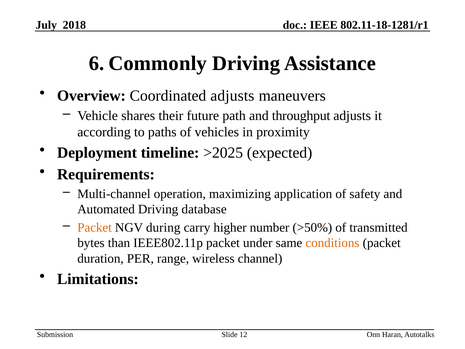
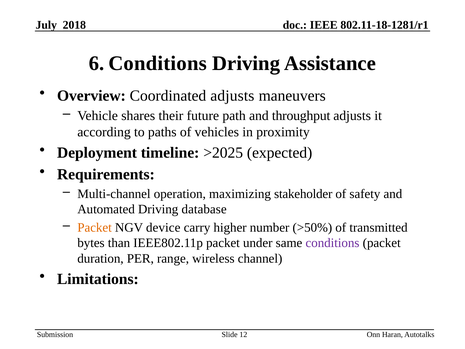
6 Commonly: Commonly -> Conditions (158, 63)
application: application -> stakeholder (303, 194)
during: during -> device (163, 227)
conditions colour: orange -> purple (332, 243)
